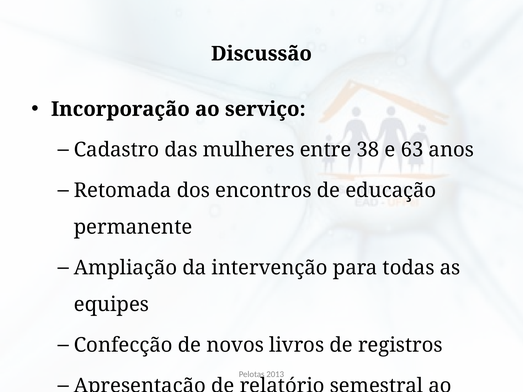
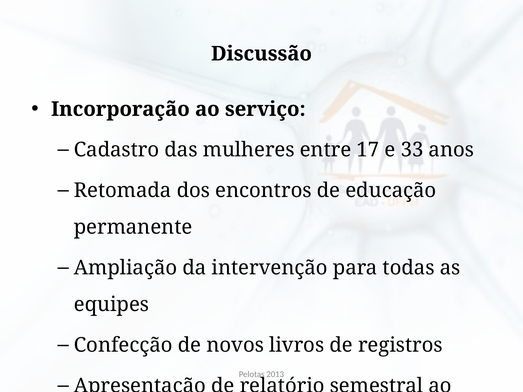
38: 38 -> 17 (368, 150)
63: 63 -> 33 (412, 150)
